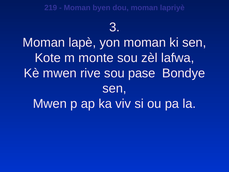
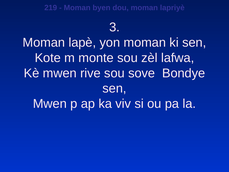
pase: pase -> sove (142, 73)
